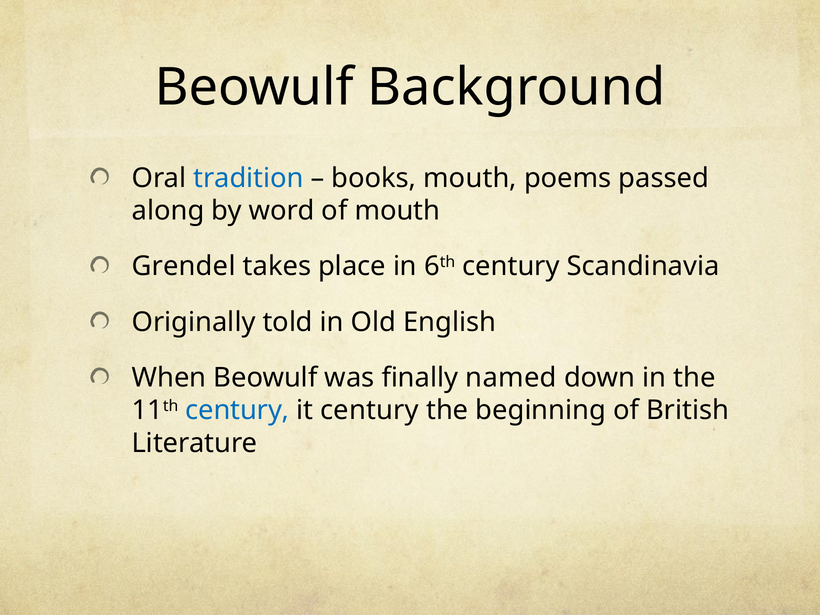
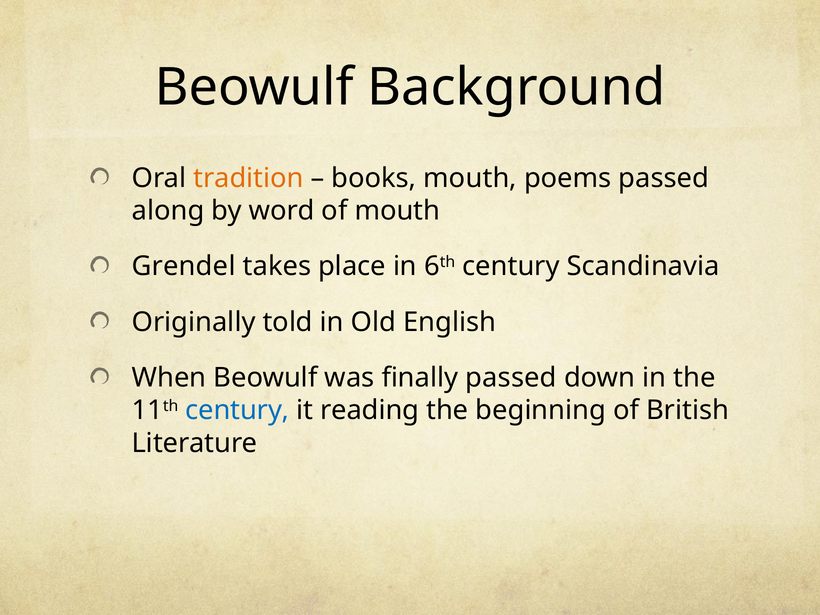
tradition colour: blue -> orange (248, 178)
finally named: named -> passed (511, 378)
it century: century -> reading (370, 410)
